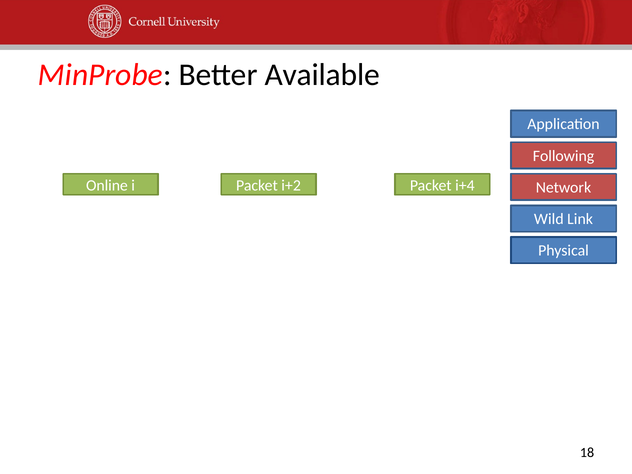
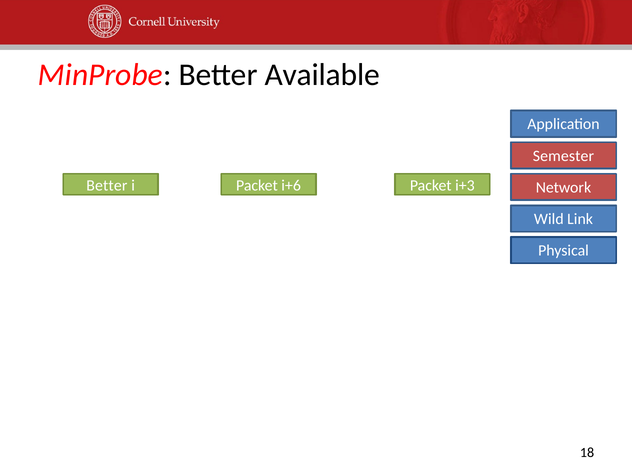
Following: Following -> Semester (563, 156)
Online: Online -> Better (107, 185)
i+2: i+2 -> i+6 (291, 185)
i+4: i+4 -> i+3 (465, 185)
